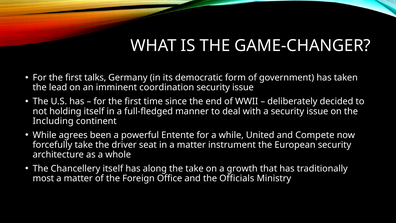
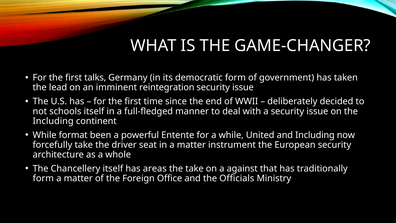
coordination: coordination -> reintegration (167, 87)
holding: holding -> schools (65, 111)
agrees: agrees -> format (73, 135)
and Compete: Compete -> Including (315, 135)
along: along -> areas (155, 168)
growth: growth -> against (242, 168)
most: most -> form (43, 178)
